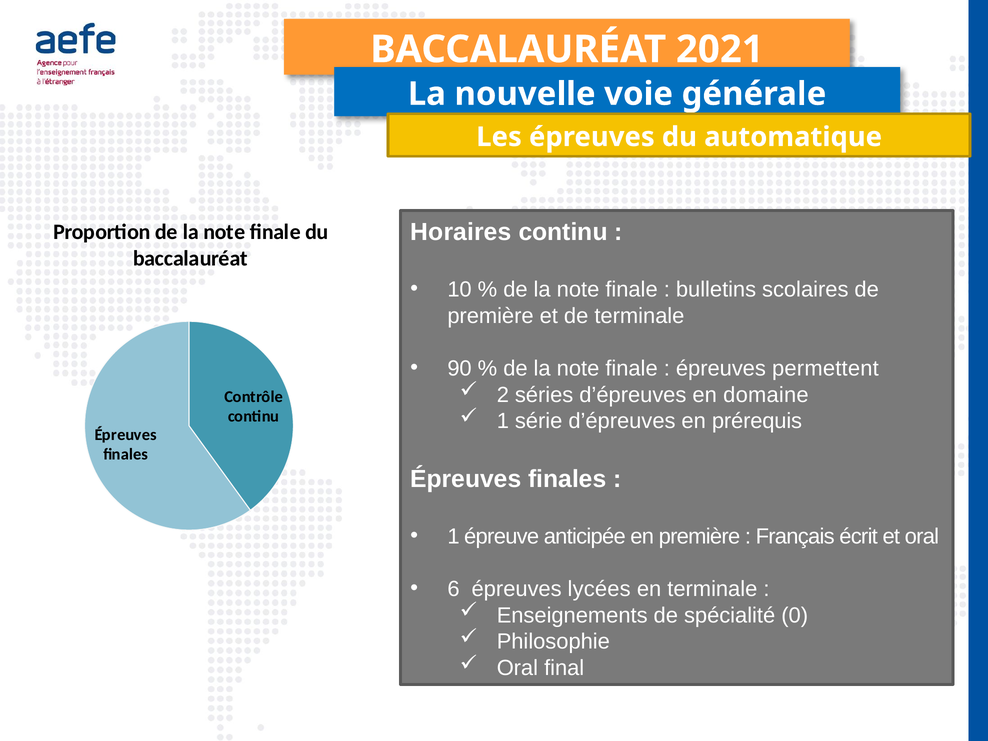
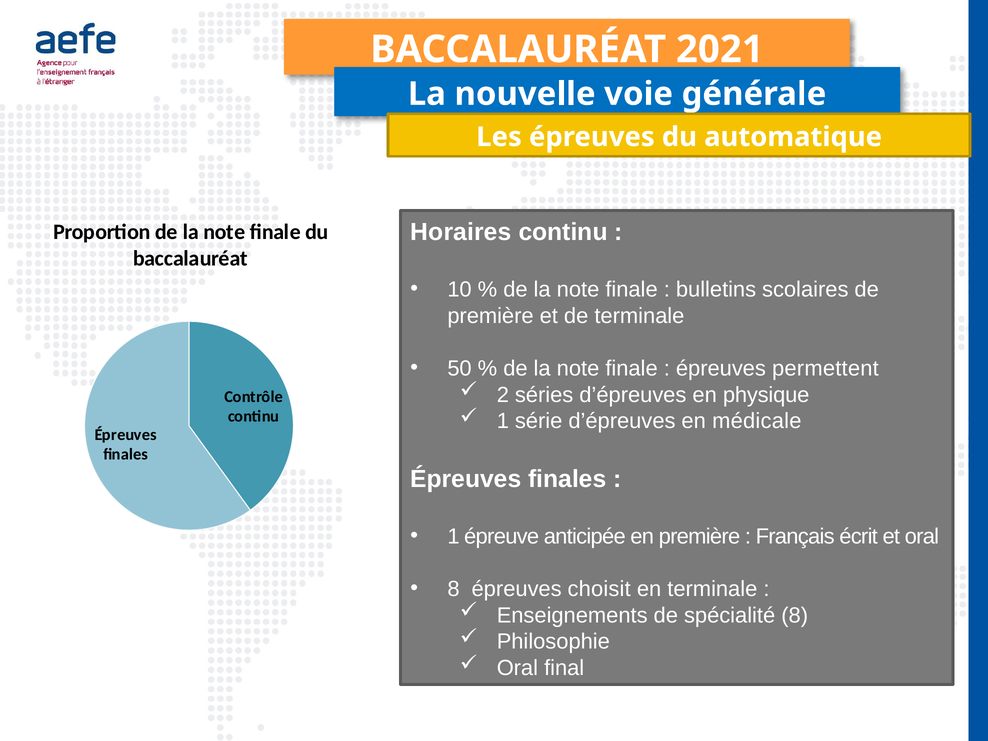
90: 90 -> 50 (460, 368)
domaine: domaine -> physique (766, 395)
prérequis: prérequis -> médicale (757, 421)
6: 6 -> 8 (453, 589)
lycées: lycées -> choisit (599, 589)
spécialité 0: 0 -> 8 (795, 615)
